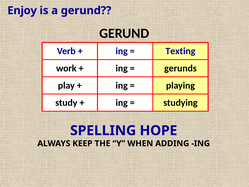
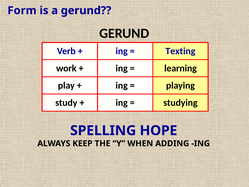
Enjoy: Enjoy -> Form (22, 10)
gerunds: gerunds -> learning (180, 68)
